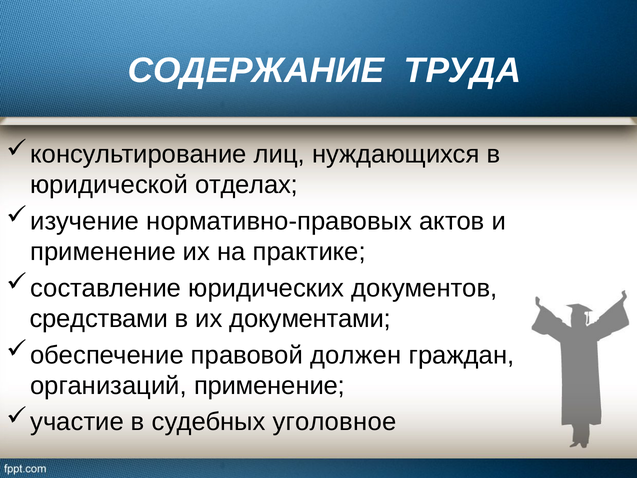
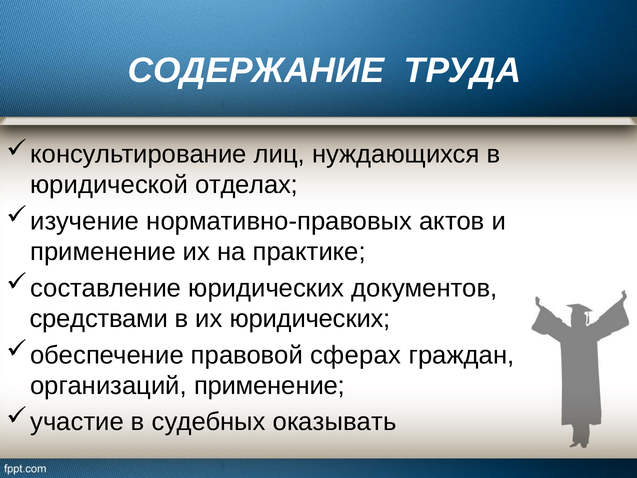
их документами: документами -> юридических (310, 319)
должен: должен -> сферах (356, 355)
уголовное: уголовное -> оказывать (335, 422)
